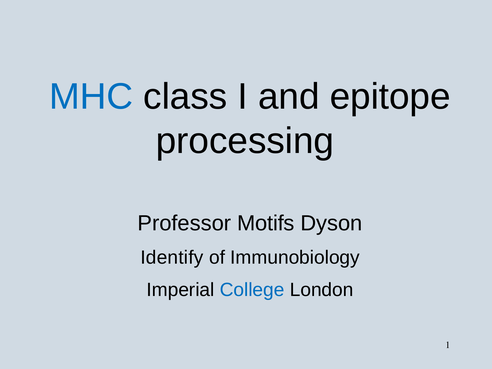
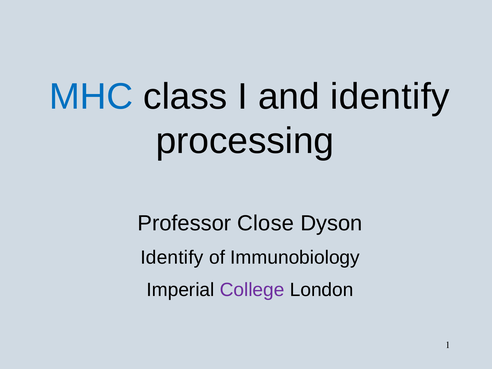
and epitope: epitope -> identify (390, 97)
Motifs: Motifs -> Close (266, 223)
College colour: blue -> purple (252, 290)
